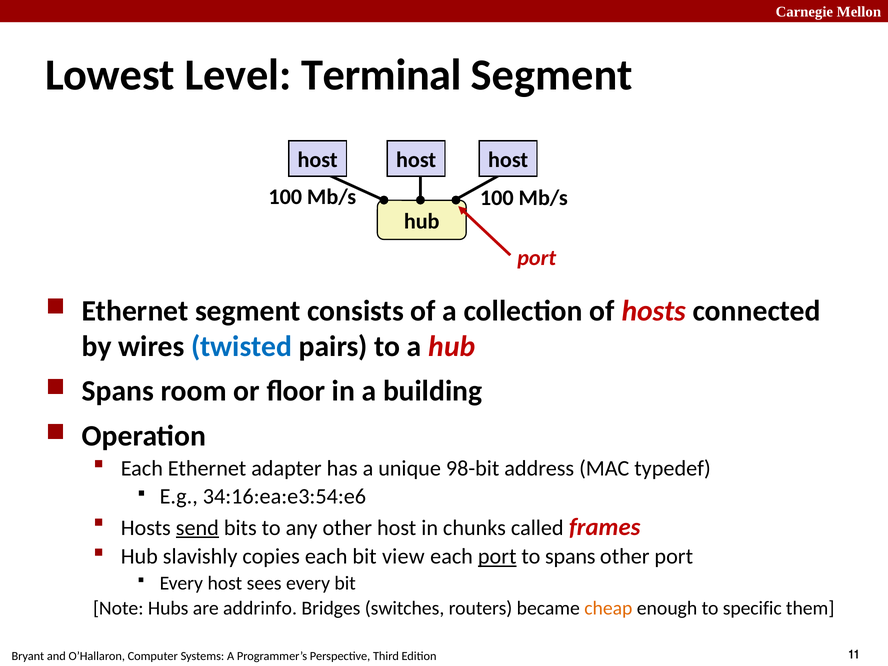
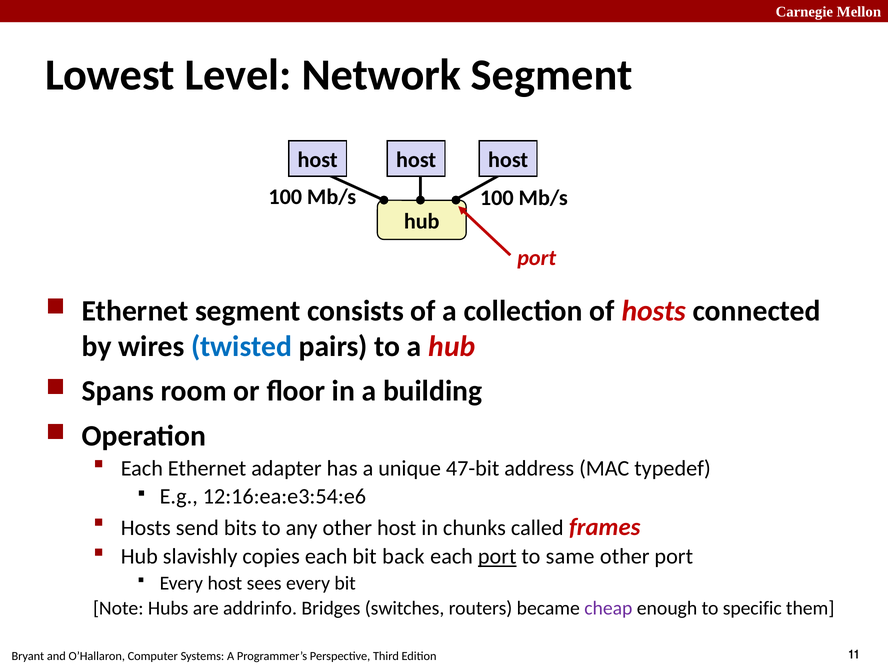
Terminal: Terminal -> Network (381, 75)
98-bit: 98-bit -> 47-bit (473, 468)
34:16:ea:e3:54:e6: 34:16:ea:e3:54:e6 -> 12:16:ea:e3:54:e6 (284, 497)
send underline: present -> none (197, 528)
view: view -> back (403, 557)
to spans: spans -> same (570, 557)
cheap colour: orange -> purple (608, 608)
